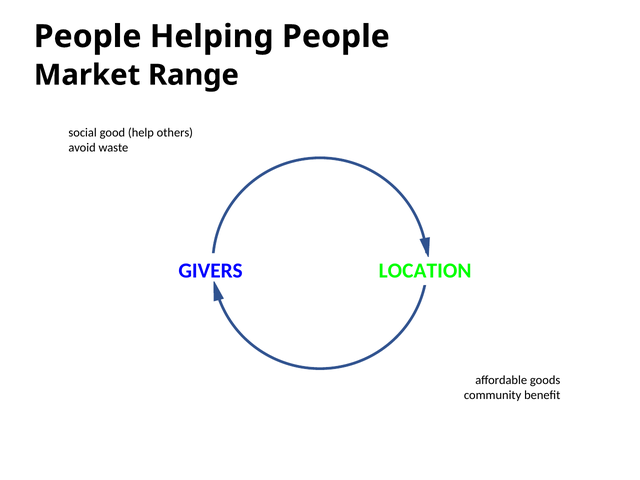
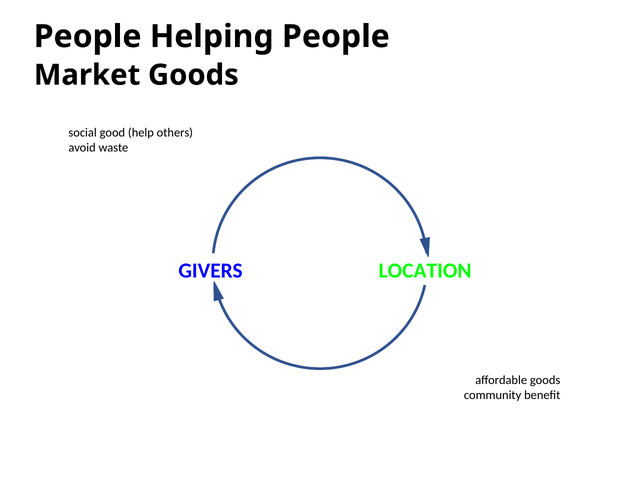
Market Range: Range -> Goods (193, 75)
